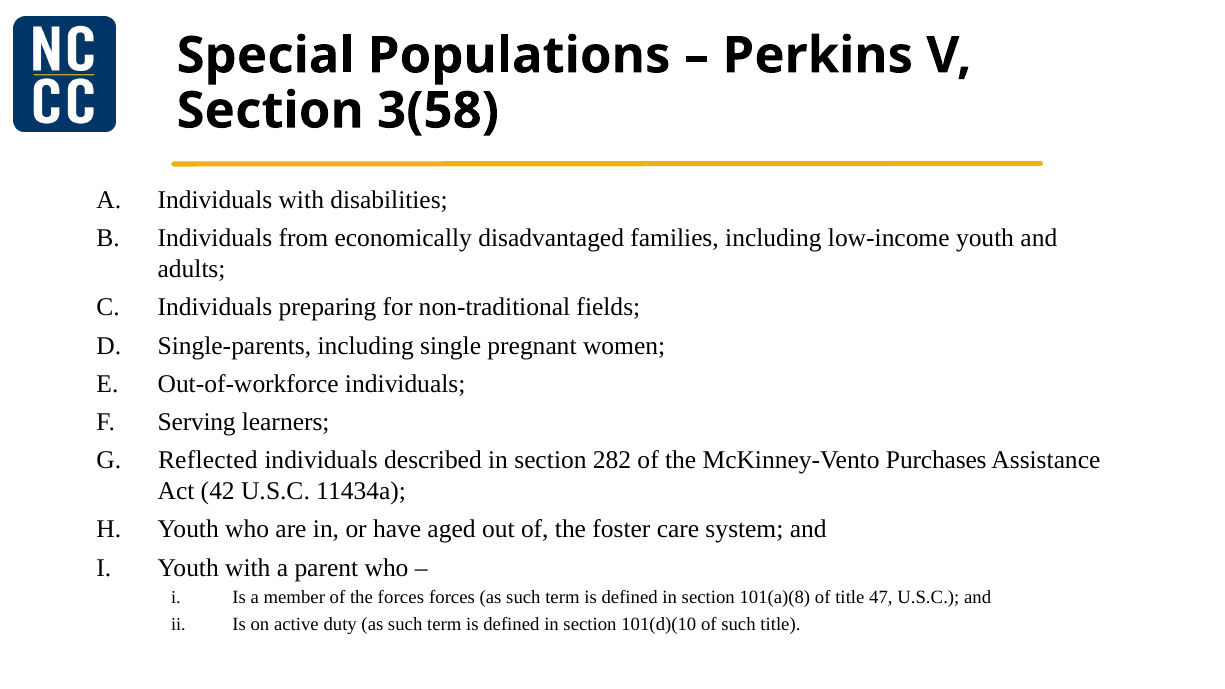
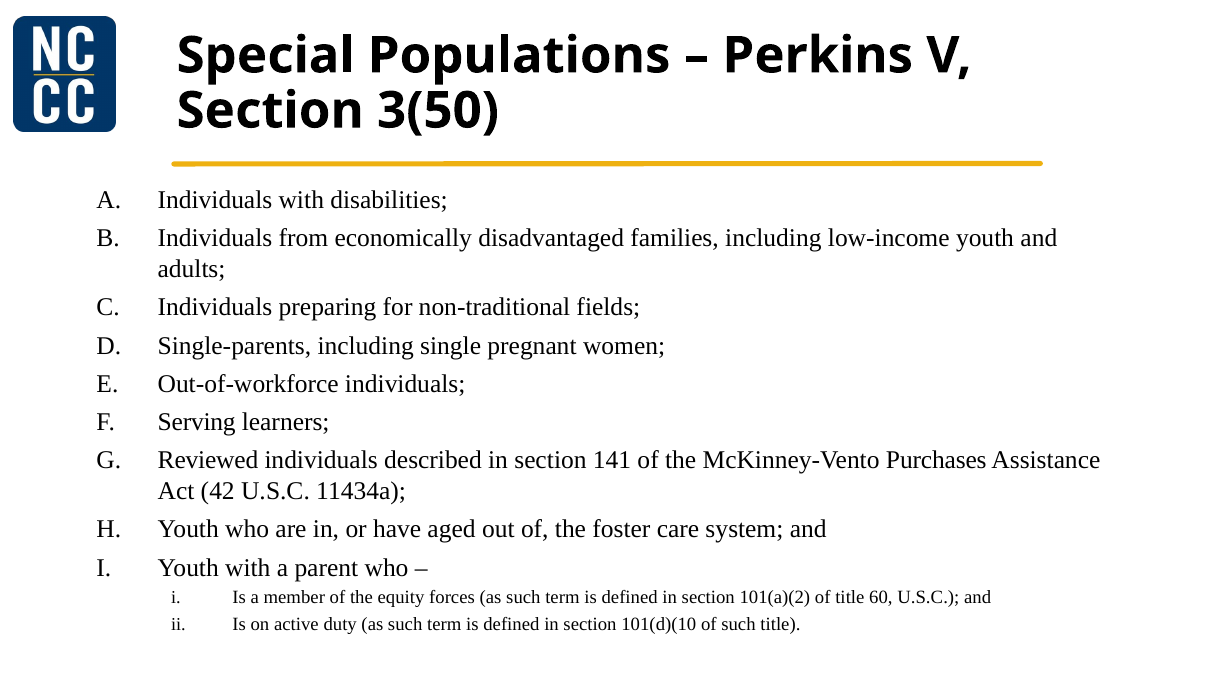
3(58: 3(58 -> 3(50 (438, 111)
Reflected: Reflected -> Reviewed (208, 461)
282: 282 -> 141 (612, 461)
the forces: forces -> equity (401, 598)
101(a)(8: 101(a)(8 -> 101(a)(2 (775, 598)
47: 47 -> 60 (881, 598)
